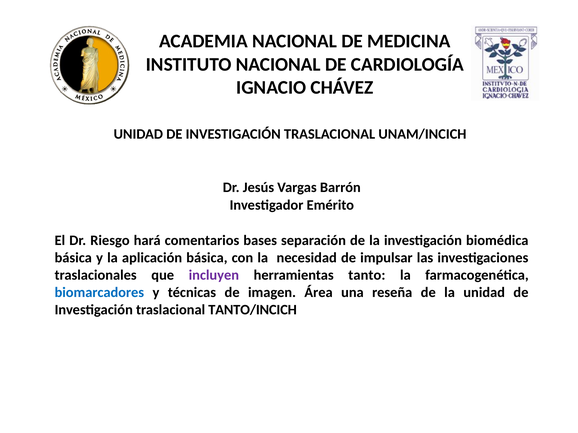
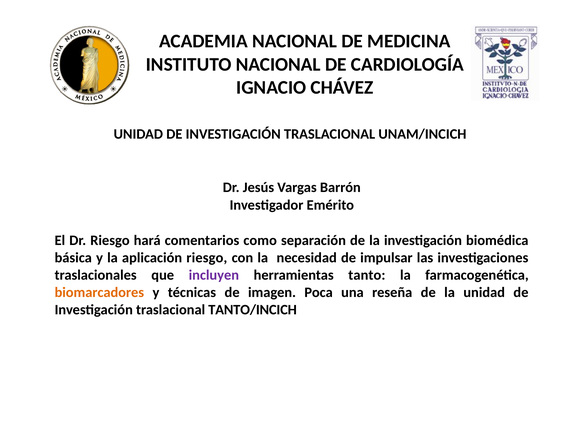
bases: bases -> como (260, 241)
aplicación básica: básica -> riesgo (207, 258)
biomarcadores colour: blue -> orange (99, 293)
Área: Área -> Poca (319, 293)
